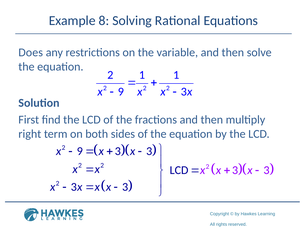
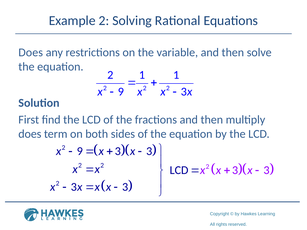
Example 8: 8 -> 2 (104, 21)
right: right -> does (30, 134)
